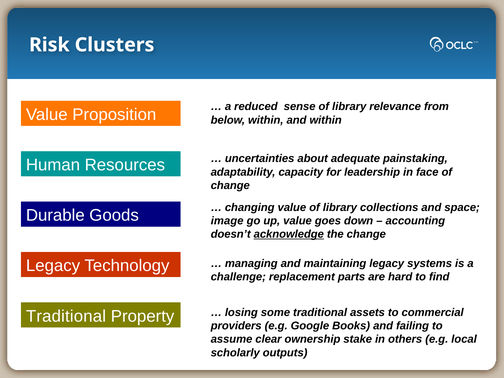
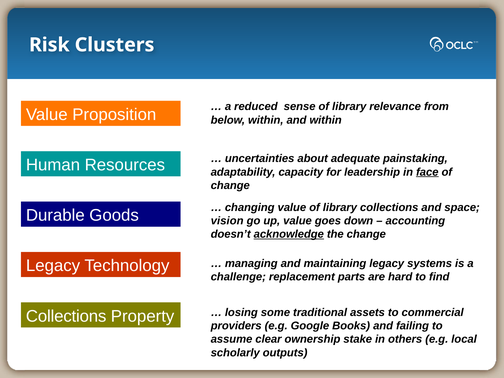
face underline: none -> present (427, 172)
image: image -> vision (227, 221)
Traditional: Traditional -> Collections (66, 316)
